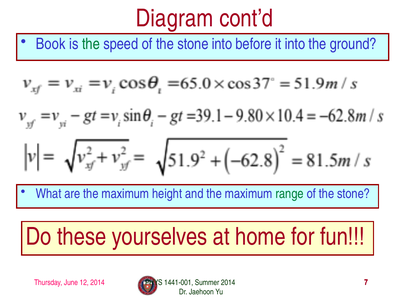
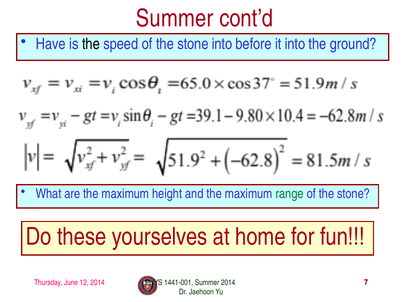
Diagram: Diagram -> Summer (175, 18)
Book: Book -> Have (51, 44)
the colour: green -> black (91, 44)
